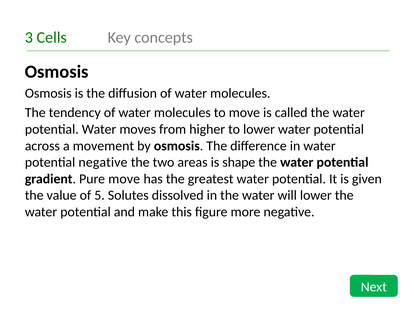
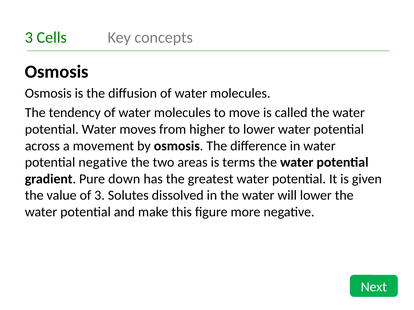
shape: shape -> terms (239, 163)
Pure move: move -> down (124, 179)
of 5: 5 -> 3 (100, 196)
